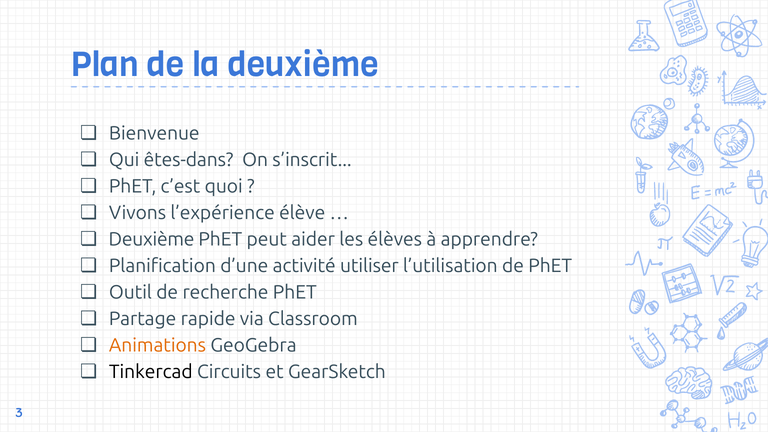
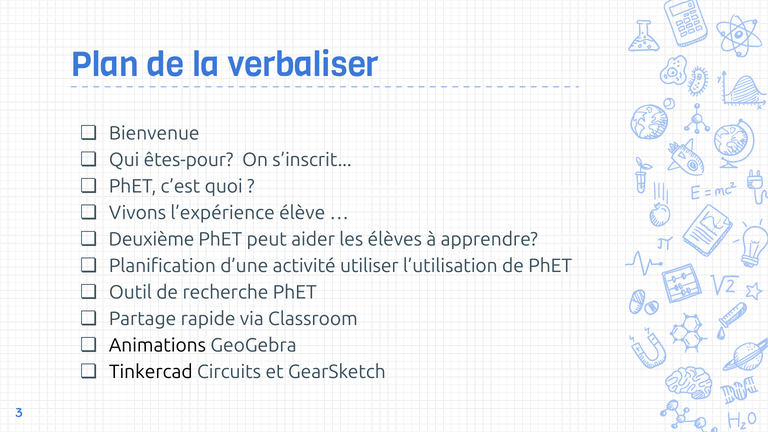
la deuxième: deuxième -> verbaliser (303, 65)
êtes-dans: êtes-dans -> êtes-pour (189, 160)
Animations colour: orange -> black (157, 345)
